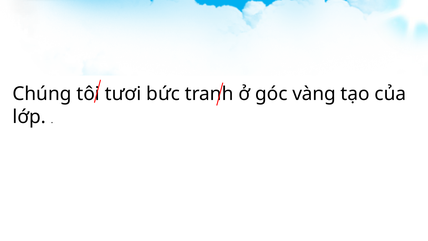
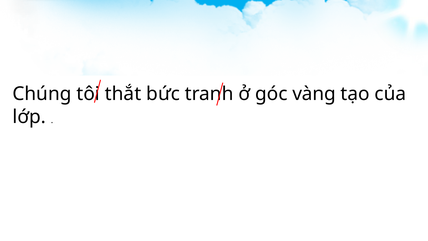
tươi: tươi -> thắt (123, 94)
